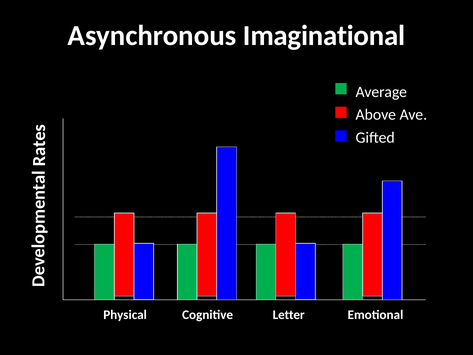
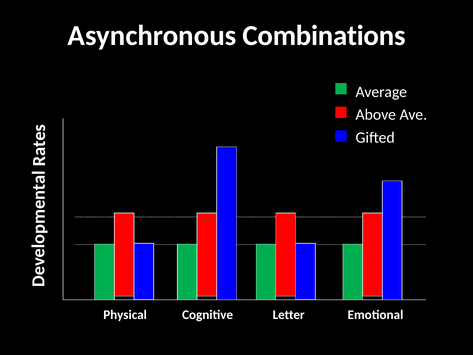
Imaginational: Imaginational -> Combinations (324, 36)
